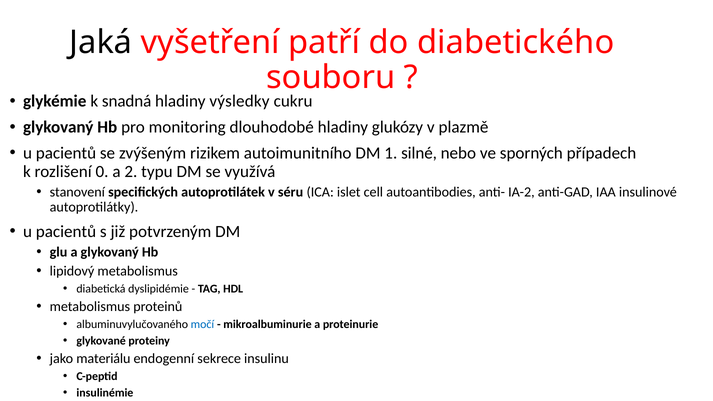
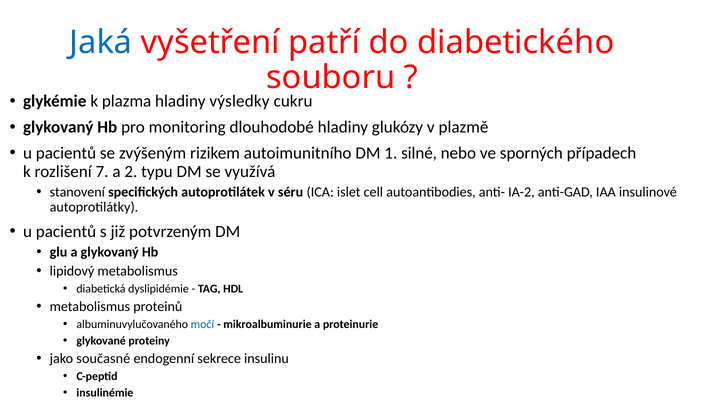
Jaká colour: black -> blue (101, 42)
snadná: snadná -> plazma (127, 101)
0: 0 -> 7 (102, 172)
materiálu: materiálu -> současné (103, 359)
